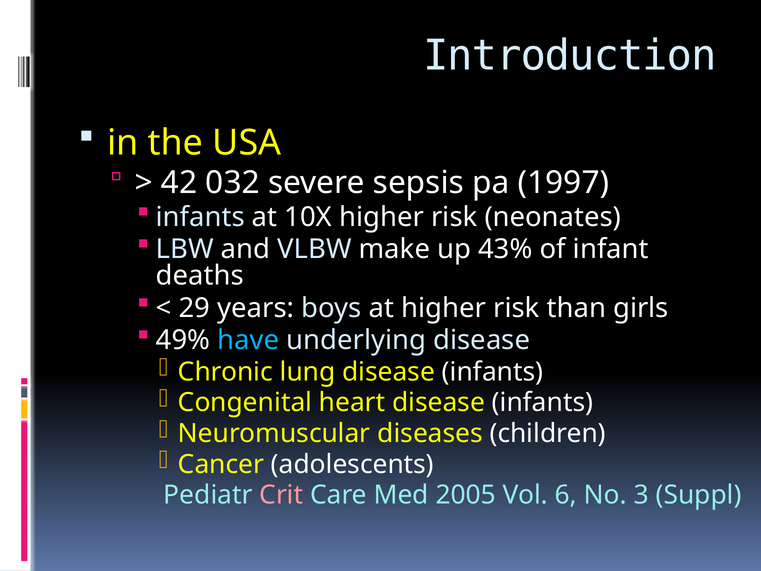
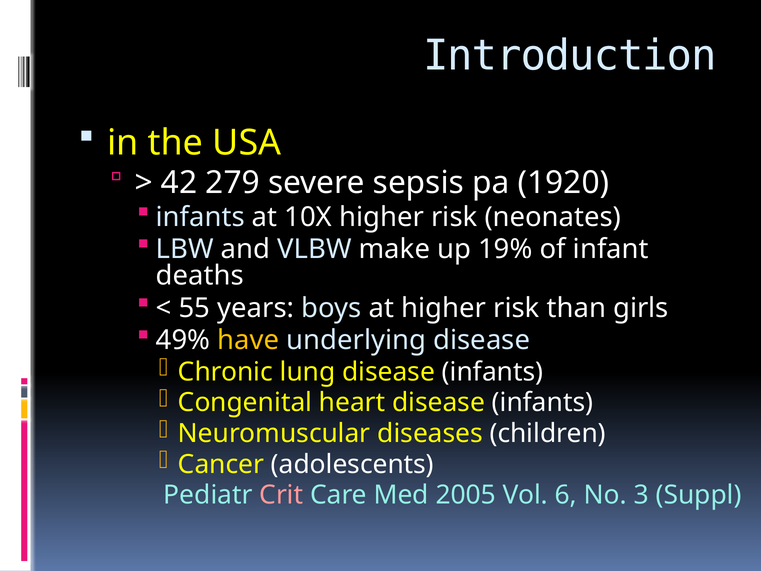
032: 032 -> 279 (233, 182)
1997: 1997 -> 1920 (563, 182)
43%: 43% -> 19% (505, 249)
29: 29 -> 55 (194, 308)
have colour: light blue -> yellow (248, 340)
